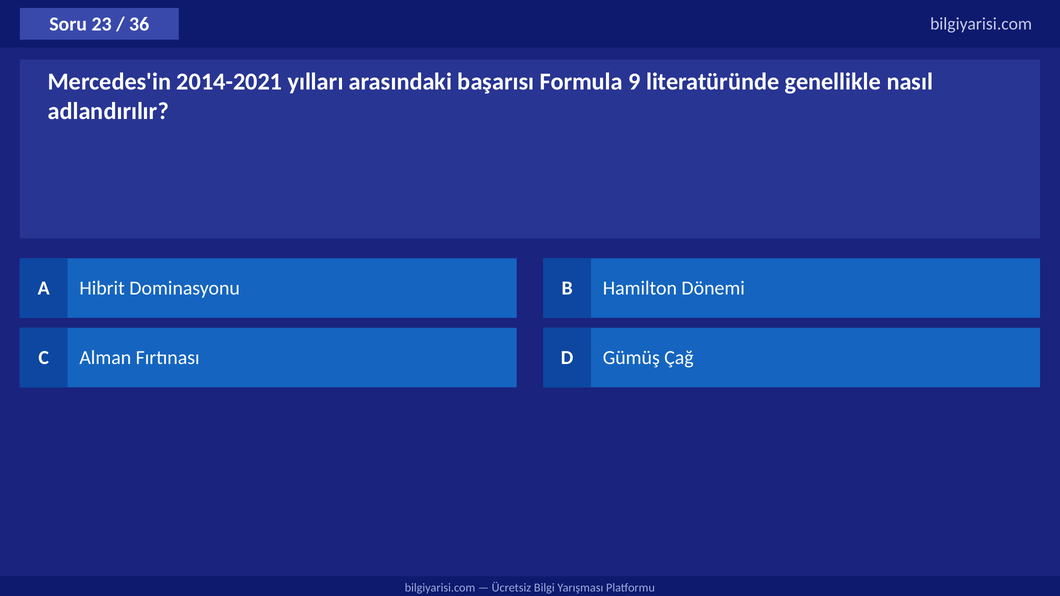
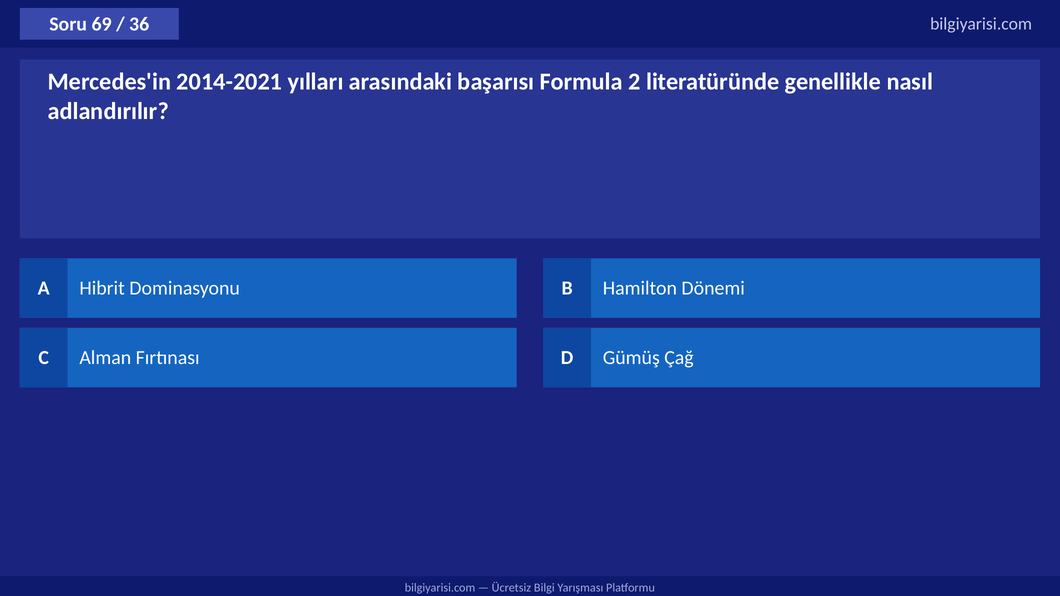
23: 23 -> 69 (102, 24)
9: 9 -> 2 (634, 82)
